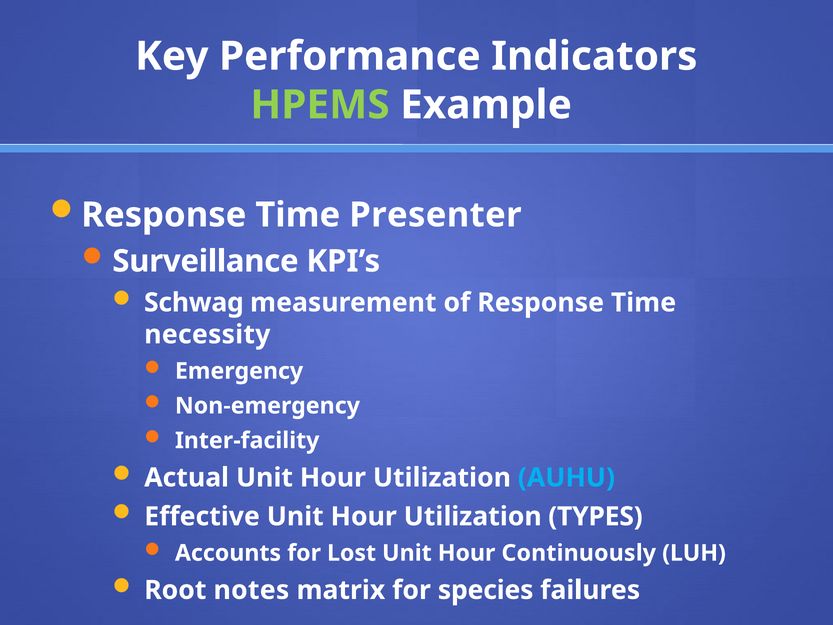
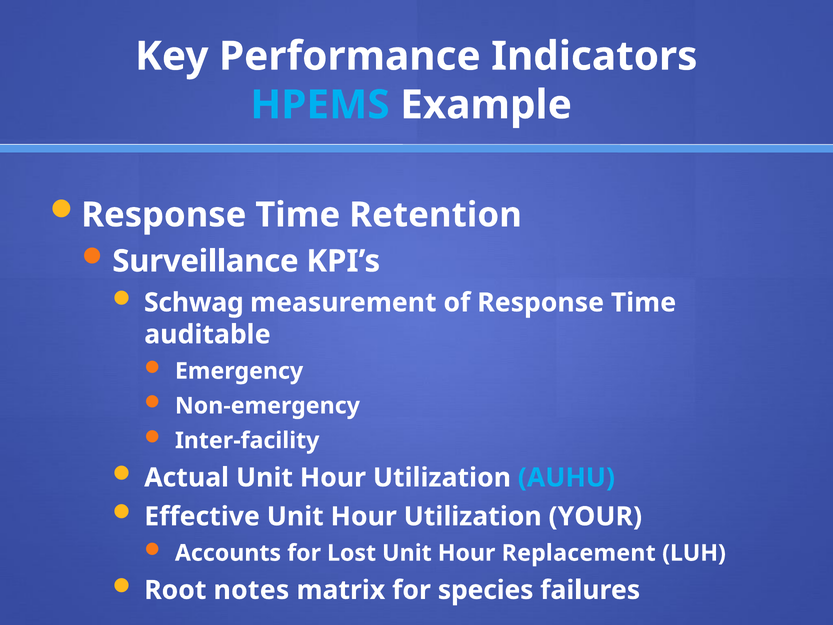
HPEMS colour: light green -> light blue (320, 105)
Presenter: Presenter -> Retention (435, 215)
necessity: necessity -> auditable (207, 334)
TYPES: TYPES -> YOUR (595, 516)
Continuously: Continuously -> Replacement (579, 553)
